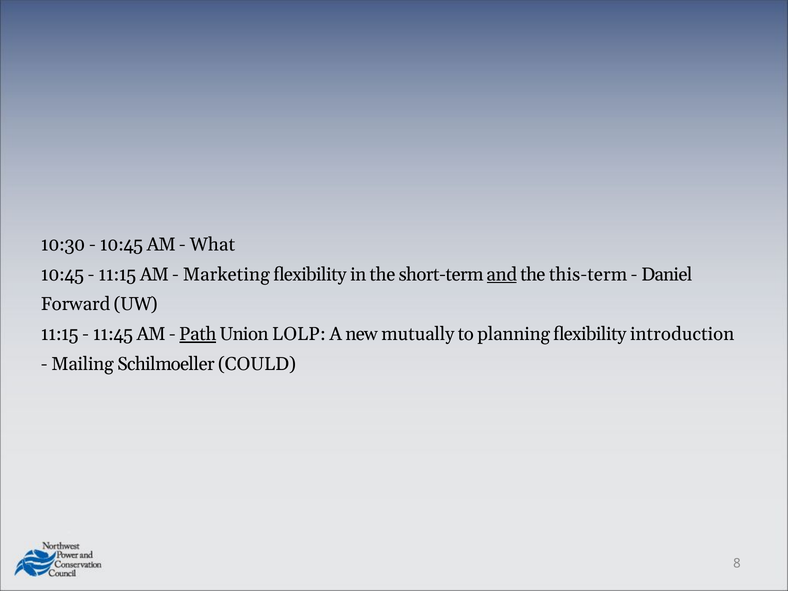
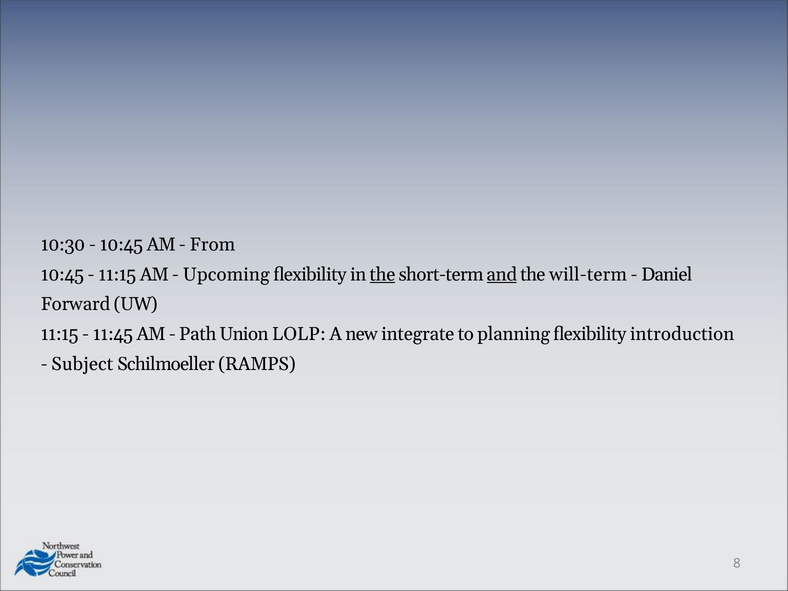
What: What -> From (212, 244)
Marketing: Marketing -> Upcoming (226, 274)
the underline: none -> present (383, 274)
this-term: this-term -> will-term (588, 274)
Path underline: present -> none (198, 334)
mutually: mutually -> integrate (418, 334)
Mailing: Mailing -> Subject (82, 364)
COULD: COULD -> RAMPS (257, 364)
